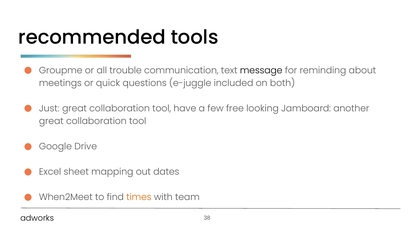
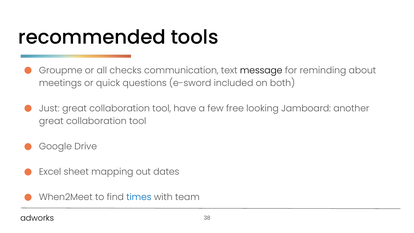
trouble: trouble -> checks (126, 70)
e-juggle: e-juggle -> e-sword (190, 83)
times colour: orange -> blue (139, 197)
